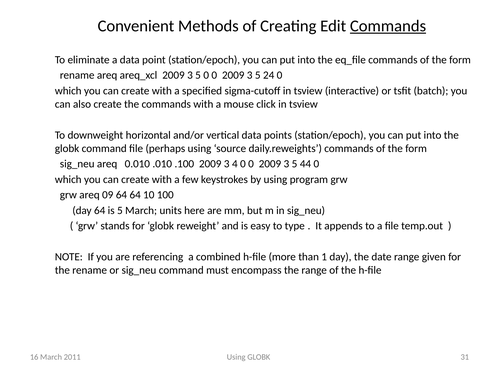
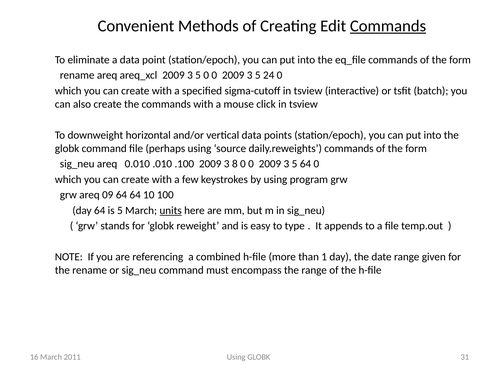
4: 4 -> 8 (235, 164)
5 44: 44 -> 64 (305, 164)
units underline: none -> present (171, 211)
